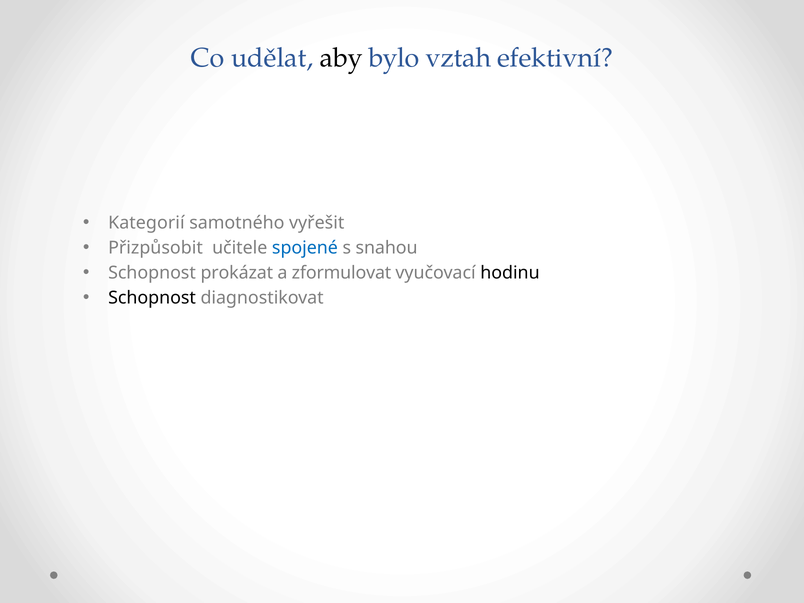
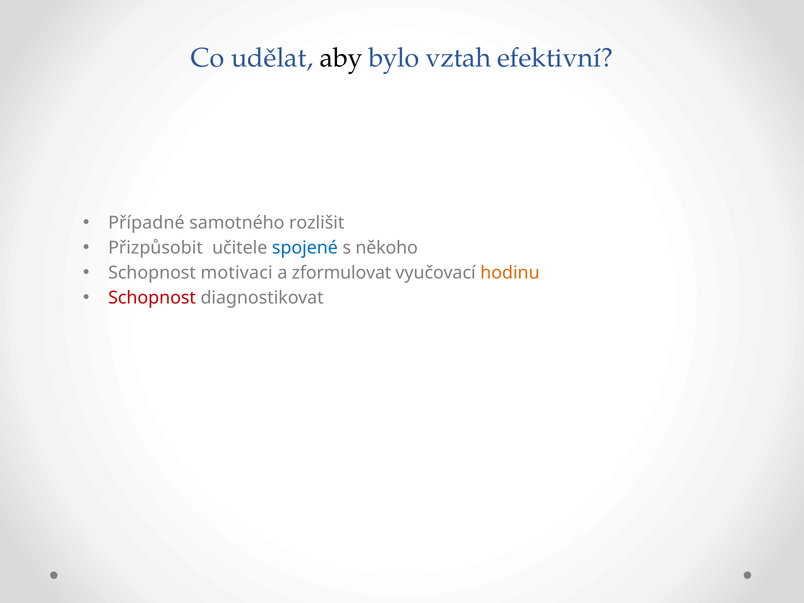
Kategorií: Kategorií -> Případné (146, 223)
vyřešit: vyřešit -> rozlišit (317, 223)
snahou: snahou -> někoho (387, 248)
prokázat: prokázat -> motivaci (237, 273)
hodinu colour: black -> orange (510, 273)
Schopnost colour: black -> red (152, 298)
